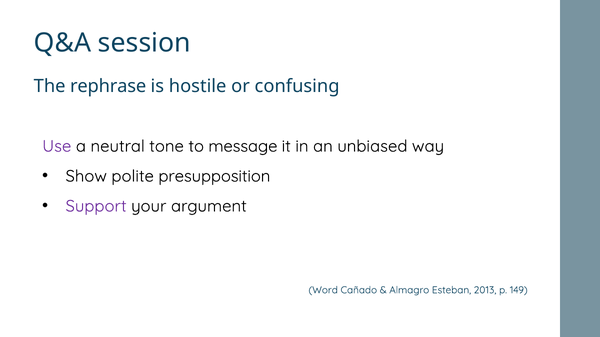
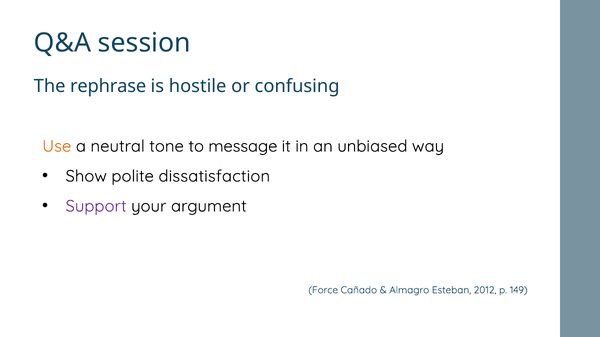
Use colour: purple -> orange (57, 146)
presupposition: presupposition -> dissatisfaction (214, 176)
Word: Word -> Force (323, 290)
2013: 2013 -> 2012 (485, 290)
